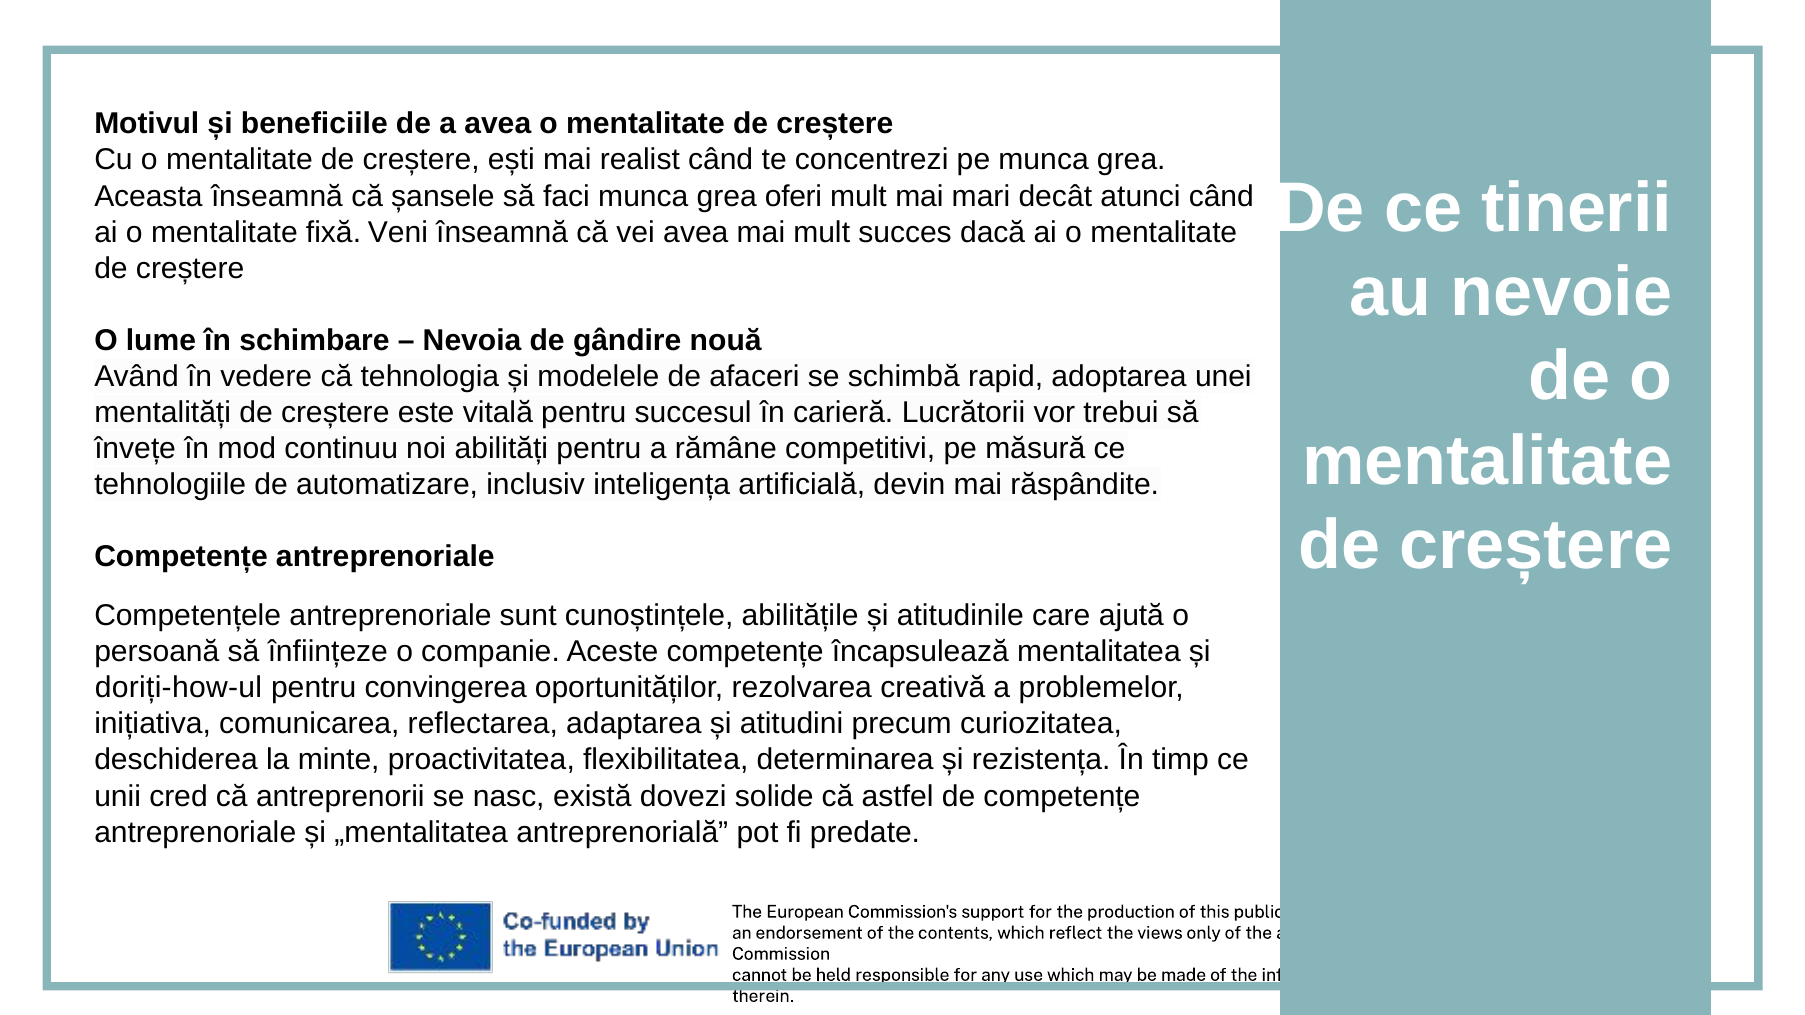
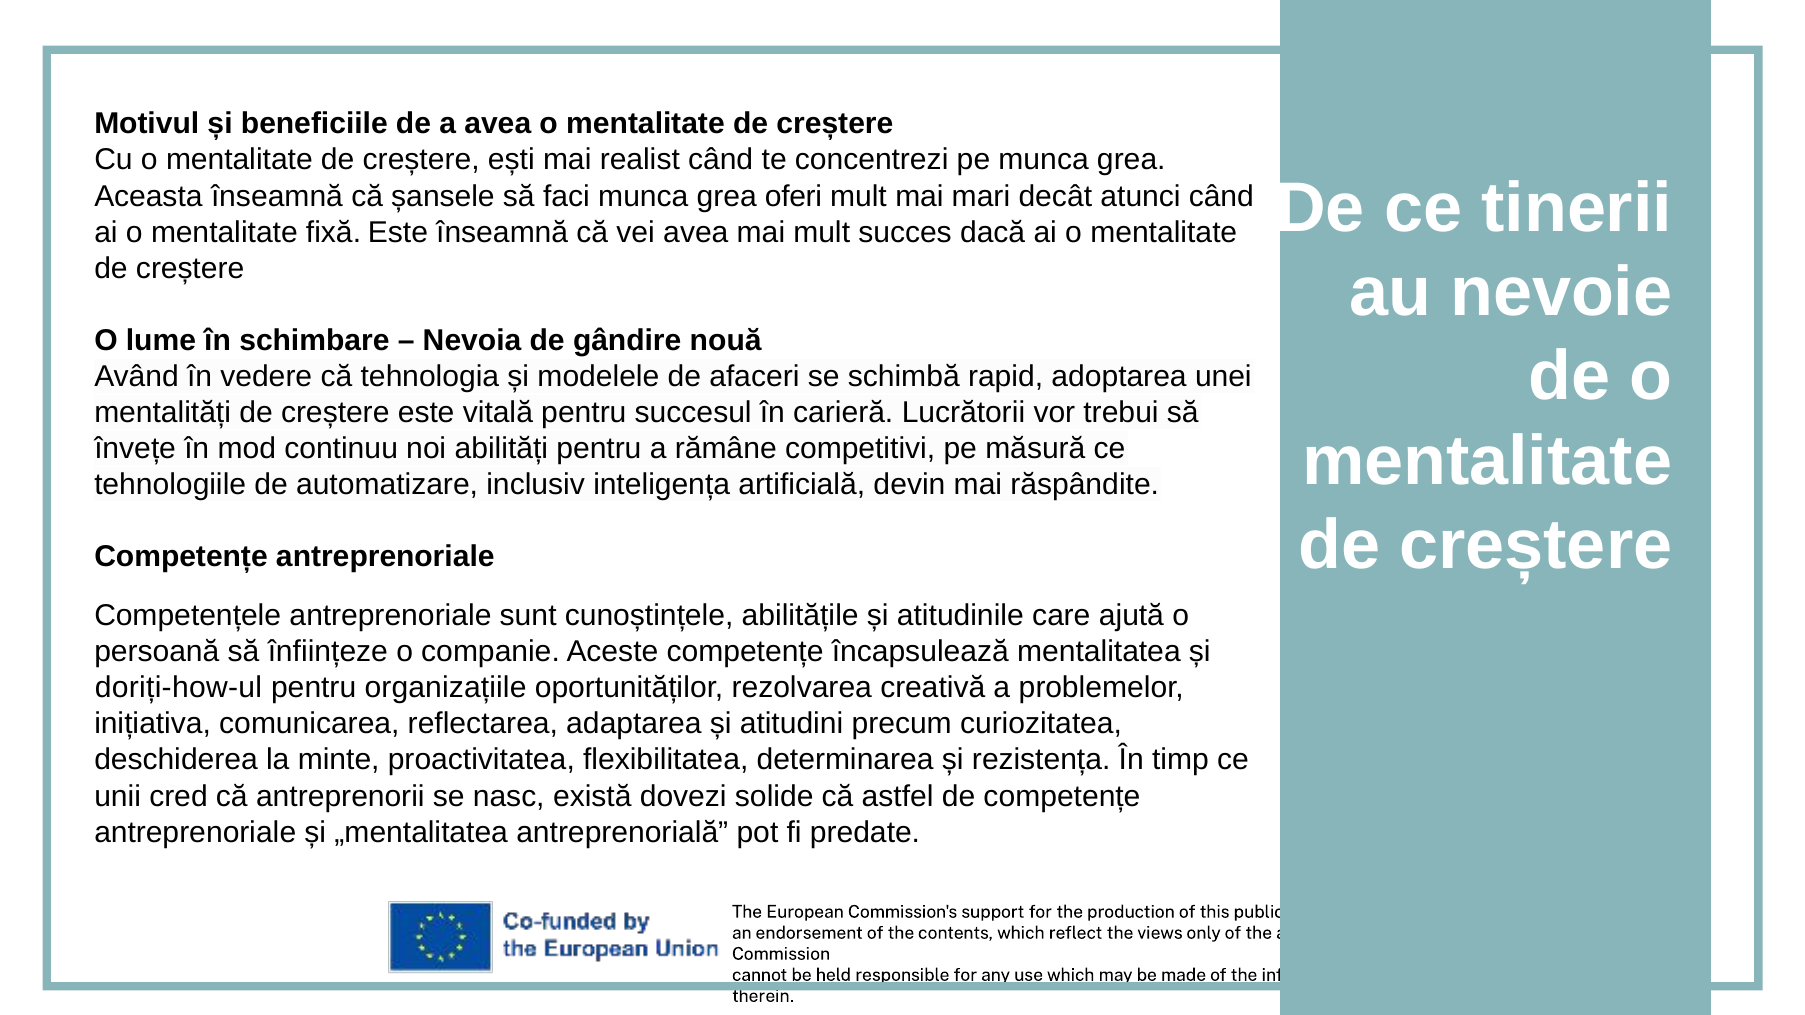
fixă Veni: Veni -> Este (398, 232)
convingerea: convingerea -> organizațiile (446, 688)
